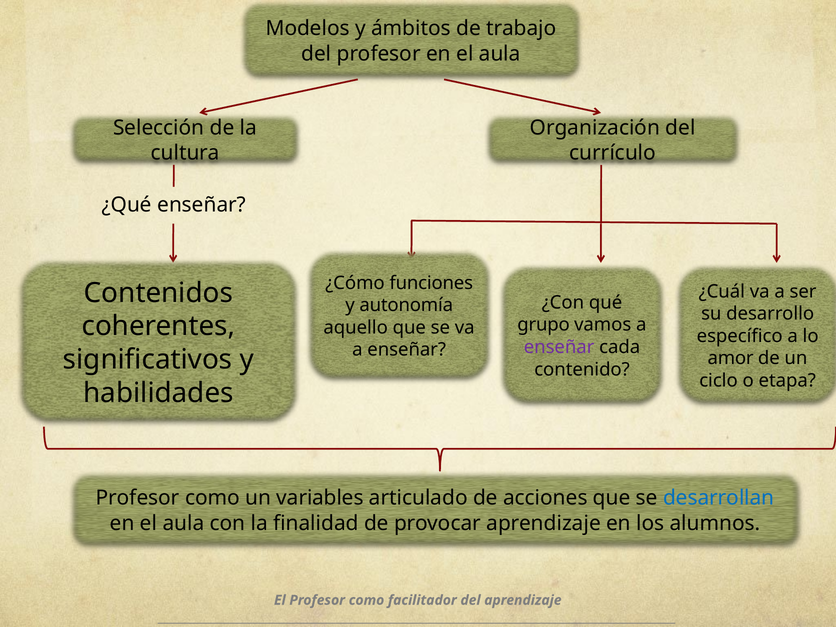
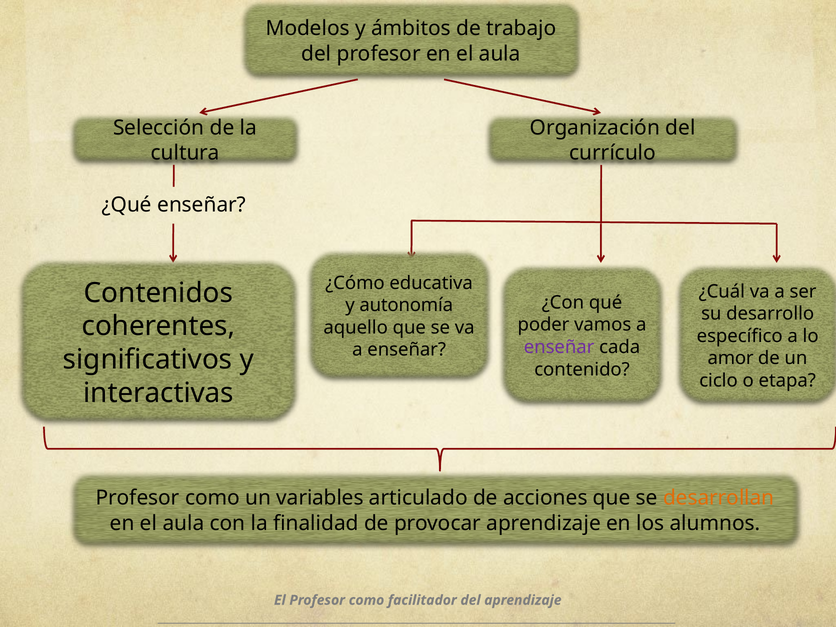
funciones: funciones -> educativa (431, 283)
grupo: grupo -> poder (544, 325)
habilidades: habilidades -> interactivas (158, 393)
desarrollan colour: blue -> orange (719, 498)
